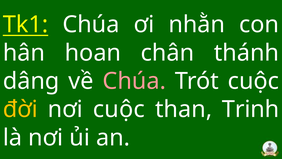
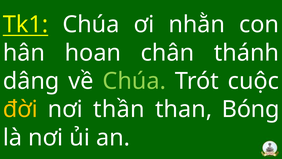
Chúa colour: pink -> light green (134, 81)
nơi cuộc: cuộc -> thần (119, 109)
Trinh: Trinh -> Bóng (251, 109)
